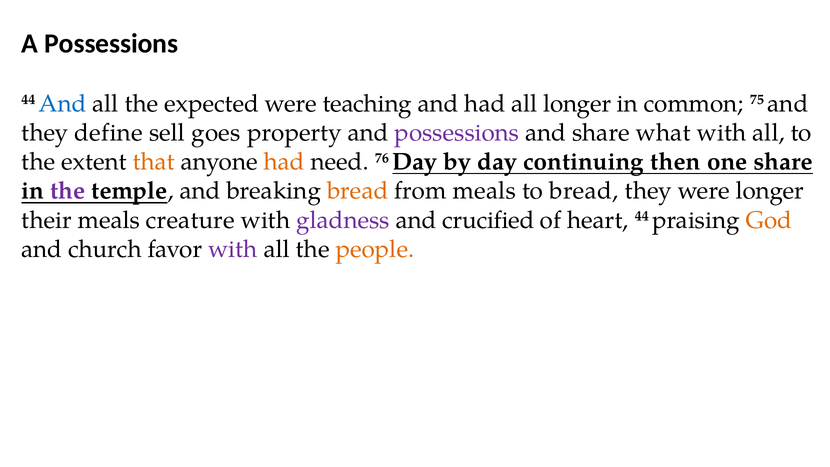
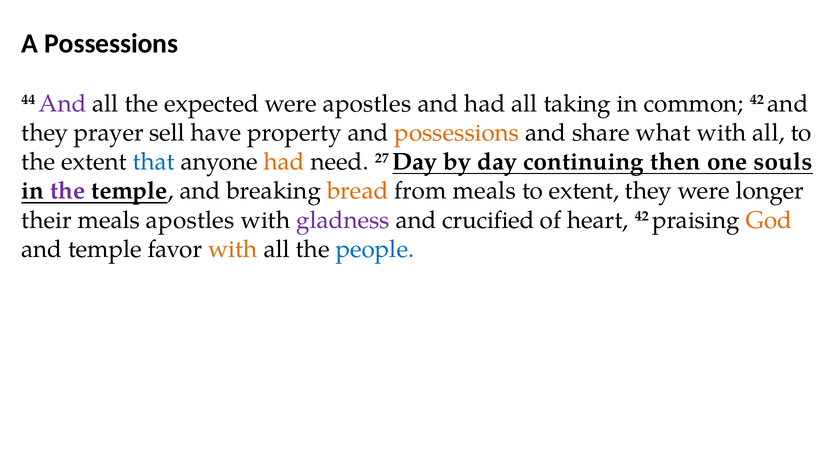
And colour: blue -> purple (63, 104)
were teaching: teaching -> apostles (367, 104)
all longer: longer -> taking (577, 104)
common 75: 75 -> 42 (757, 100)
define: define -> prayer (109, 133)
goes: goes -> have (216, 133)
possessions colour: purple -> orange (457, 133)
that colour: orange -> blue (154, 162)
76: 76 -> 27 (382, 158)
one share: share -> souls (783, 162)
to bread: bread -> extent (584, 191)
meals creature: creature -> apostles (190, 220)
heart 44: 44 -> 42 (642, 216)
and church: church -> temple (105, 249)
with colour: purple -> orange (233, 249)
people colour: orange -> blue (375, 249)
